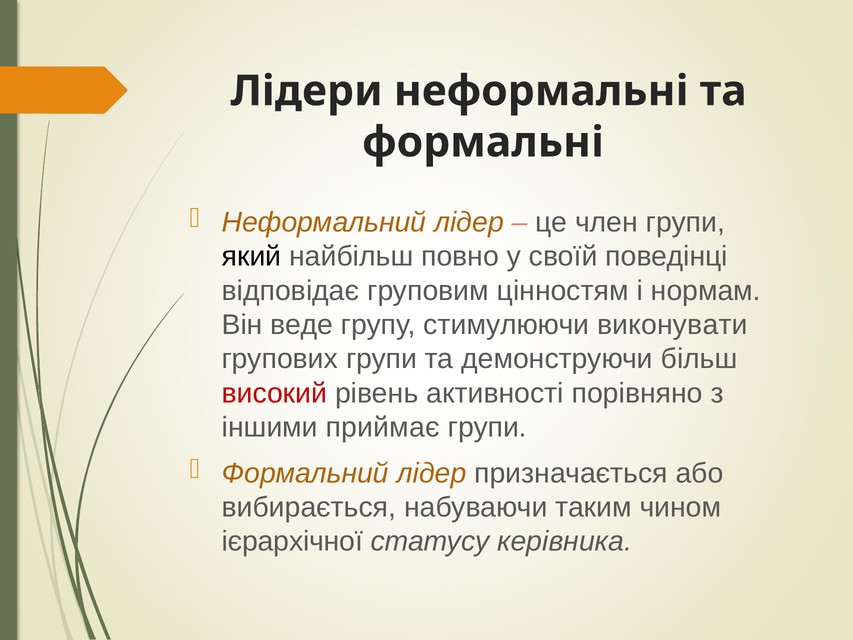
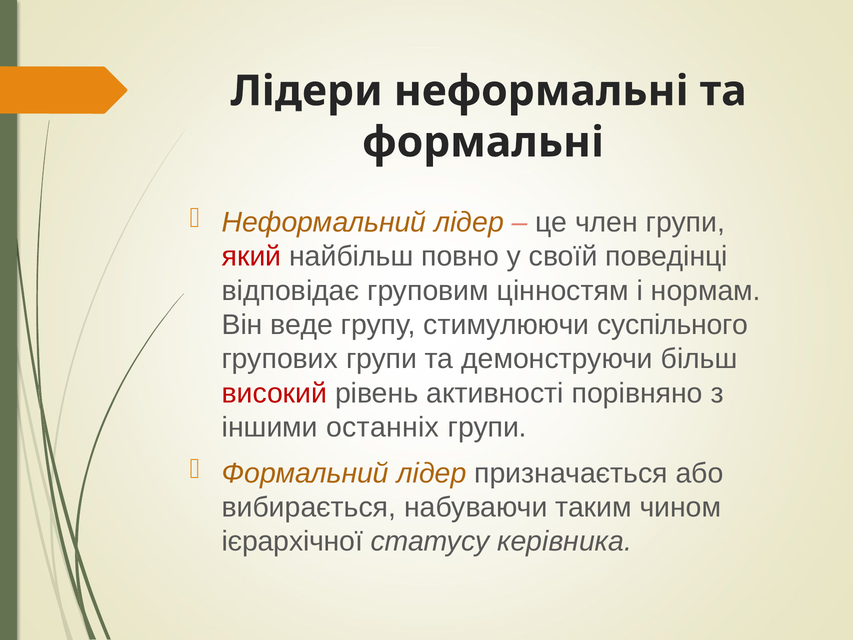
який colour: black -> red (252, 256)
виконувати: виконувати -> суспільного (673, 325)
приймає: приймає -> останніх (383, 427)
